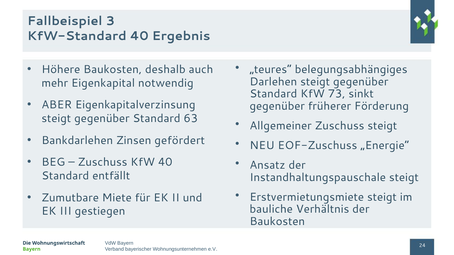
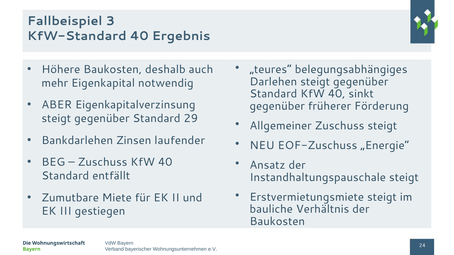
Standard KfW 73: 73 -> 40 (337, 94)
63: 63 -> 29 (191, 119)
gefördert: gefördert -> laufender (180, 140)
